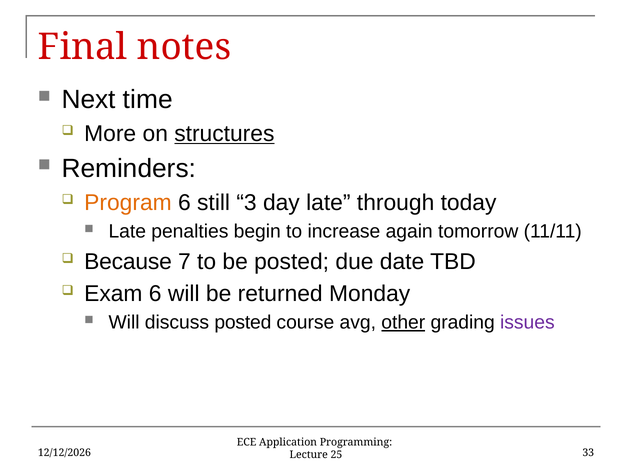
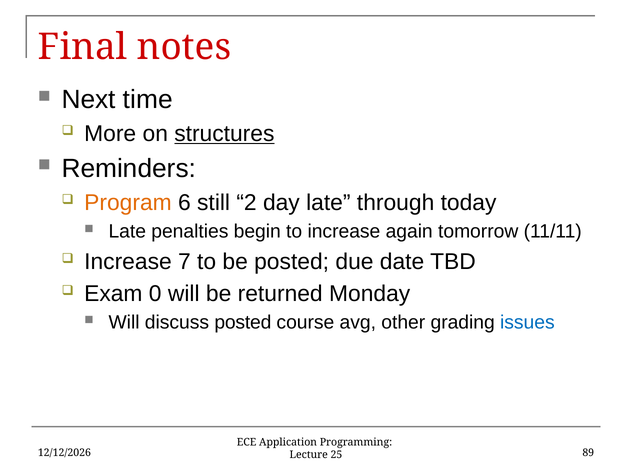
3: 3 -> 2 (247, 203)
Because: Because -> Increase (128, 262)
Exam 6: 6 -> 0 (155, 294)
other underline: present -> none (403, 322)
issues colour: purple -> blue (527, 322)
33: 33 -> 89 (588, 453)
